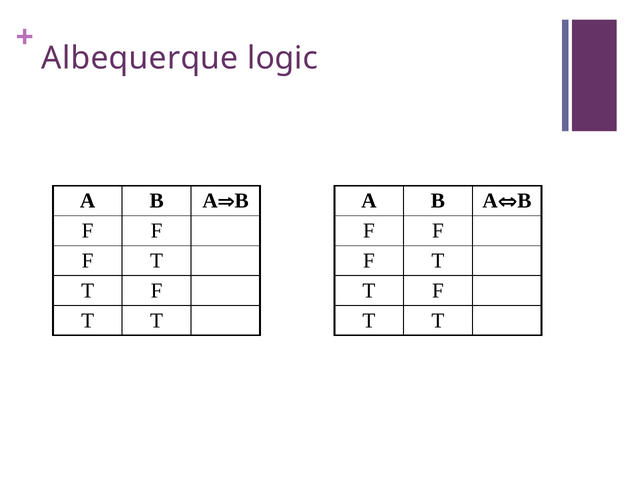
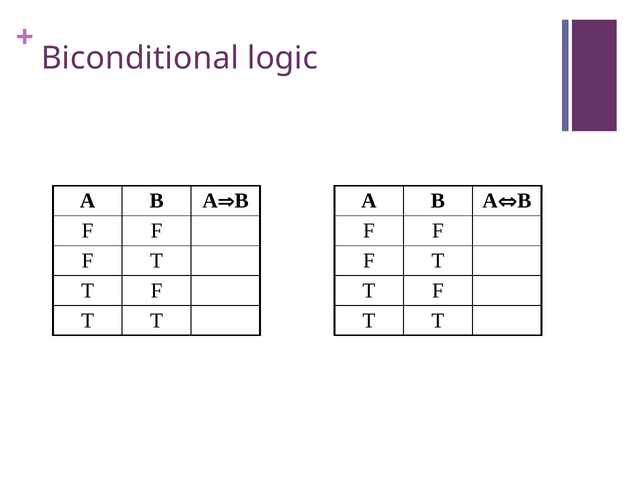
Albequerque: Albequerque -> Biconditional (140, 58)
